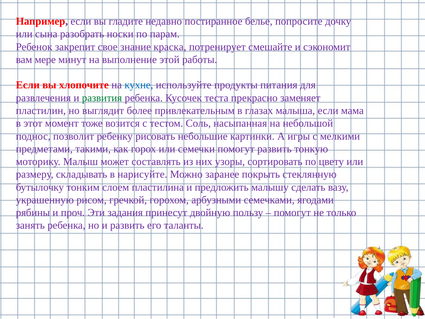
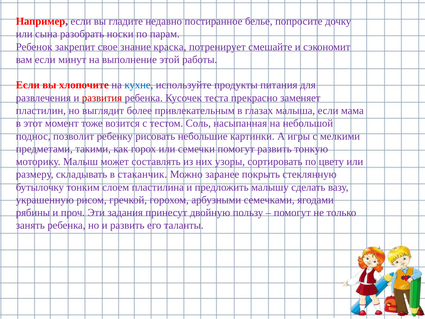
вам мере: мере -> если (45, 60)
развития colour: green -> red (102, 98)
нарисуйте: нарисуйте -> стаканчик (142, 174)
